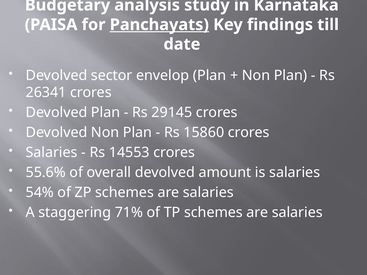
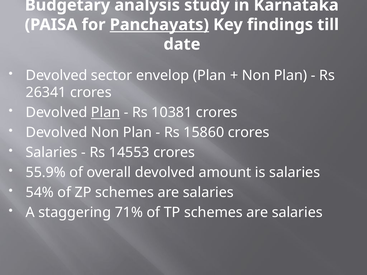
Plan underline: none -> present (106, 113)
29145: 29145 -> 10381 (172, 113)
55.6%: 55.6% -> 55.9% (46, 173)
